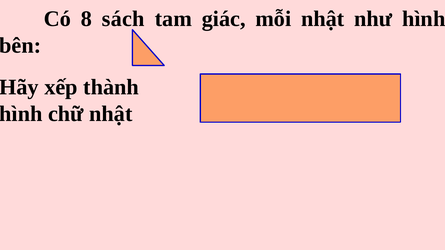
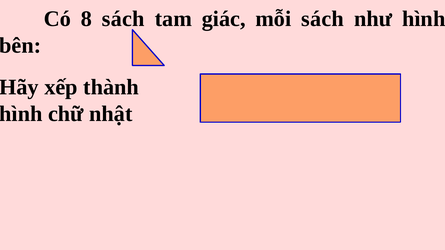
mỗi nhật: nhật -> sách (323, 19)
